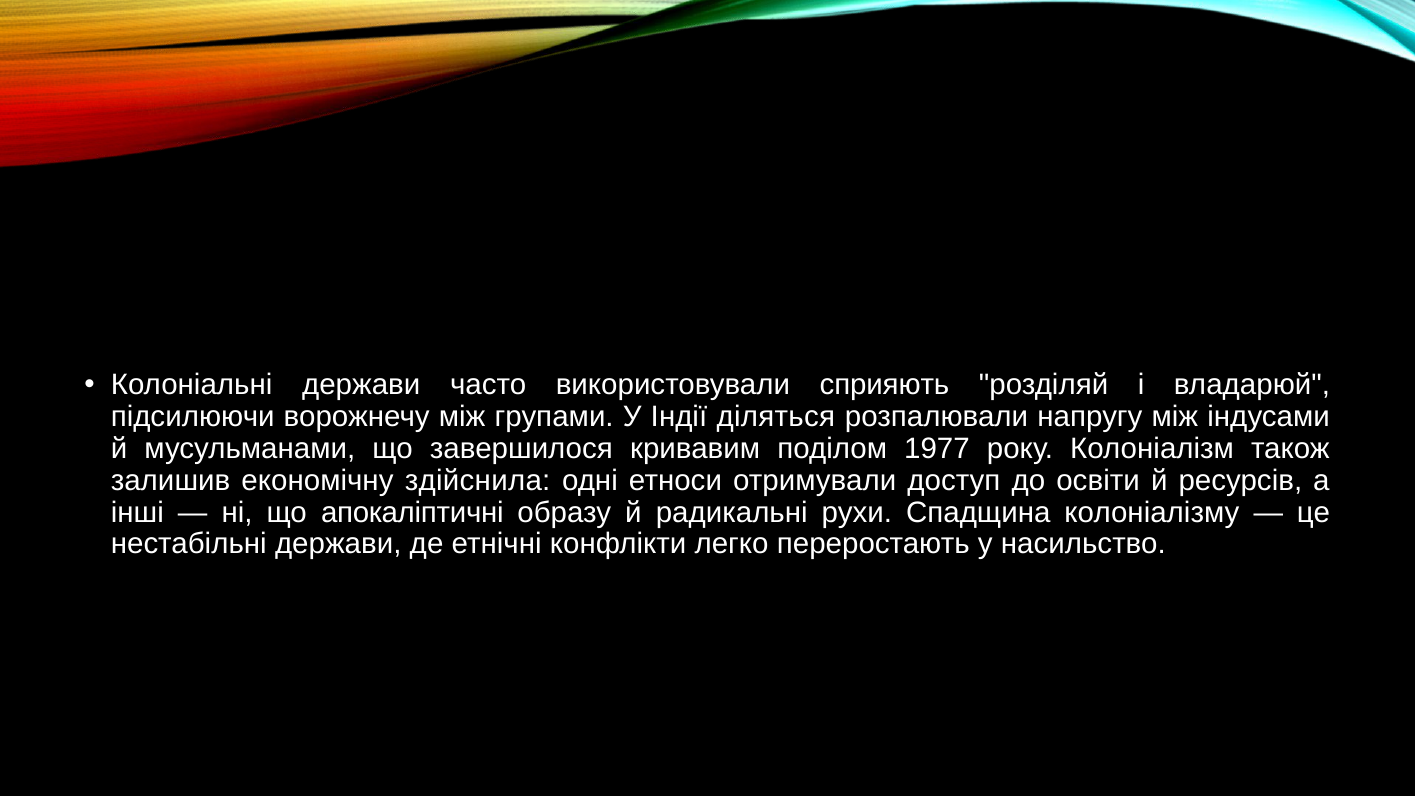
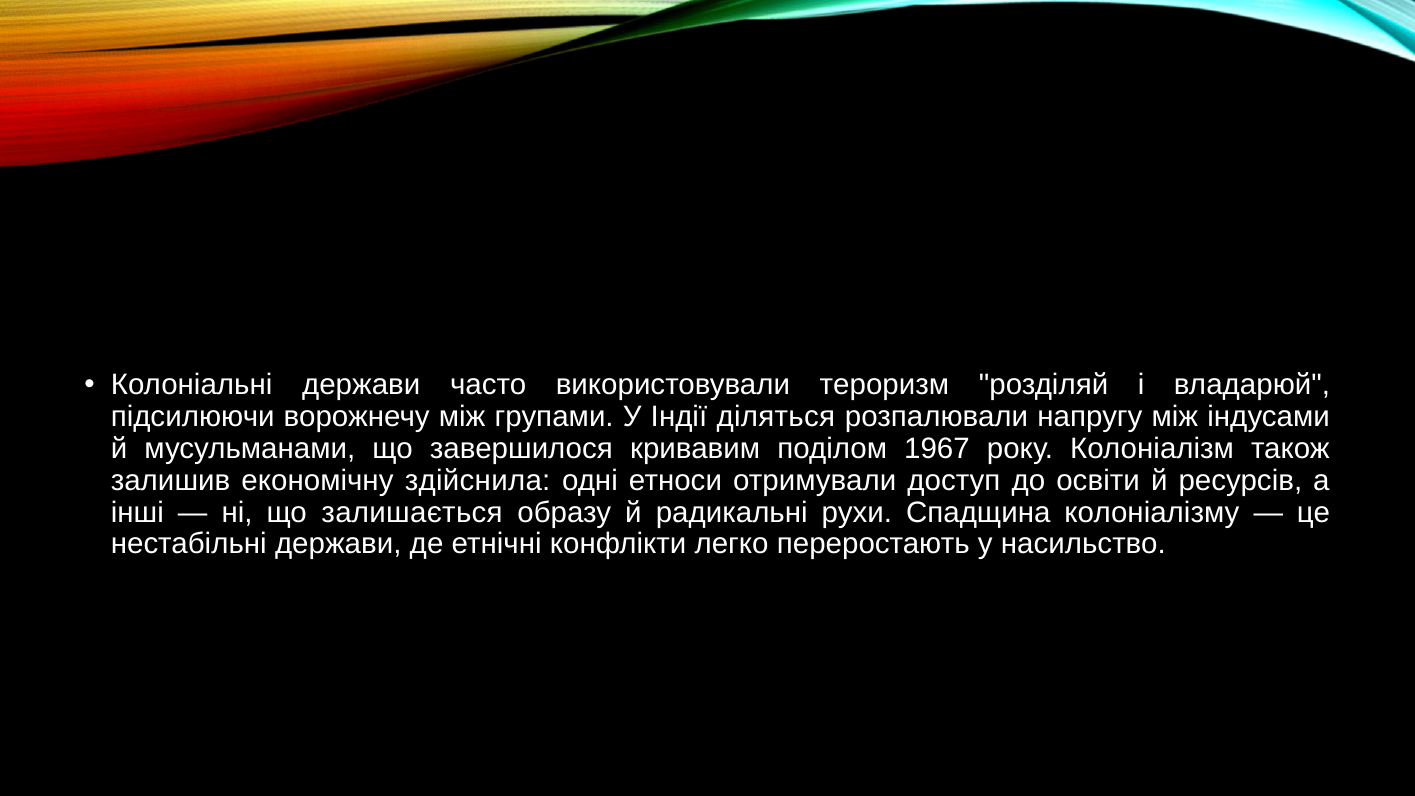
сприяють: сприяють -> тероризм (884, 385)
1977: 1977 -> 1967 (937, 449)
апокаліптичні: апокаліптичні -> залишається (412, 512)
